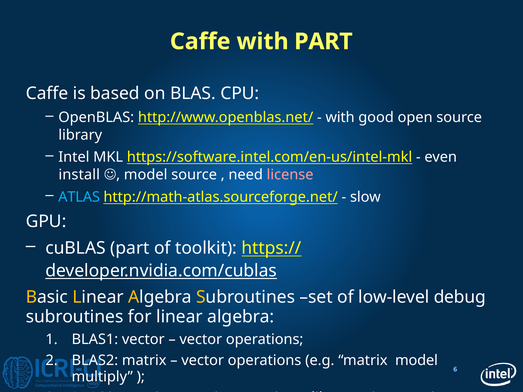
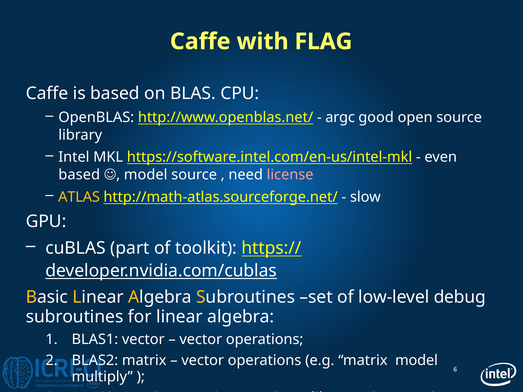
with PART: PART -> FLAG (323, 42)
with: with -> argc (340, 117)
install: install -> based (79, 175)
ATLAS colour: light blue -> yellow (79, 197)
